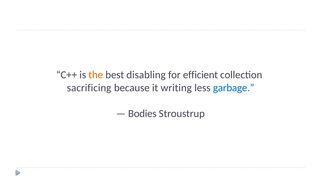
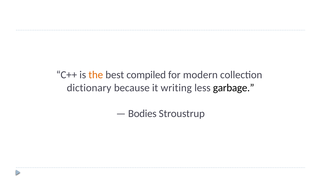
disabling: disabling -> compiled (146, 75)
efficient: efficient -> modern (200, 75)
sacrificing: sacrificing -> dictionary (89, 88)
garbage colour: blue -> black (234, 88)
